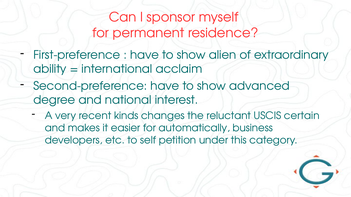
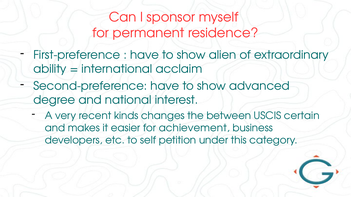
reluctant: reluctant -> between (229, 116)
automatically: automatically -> achievement (194, 128)
